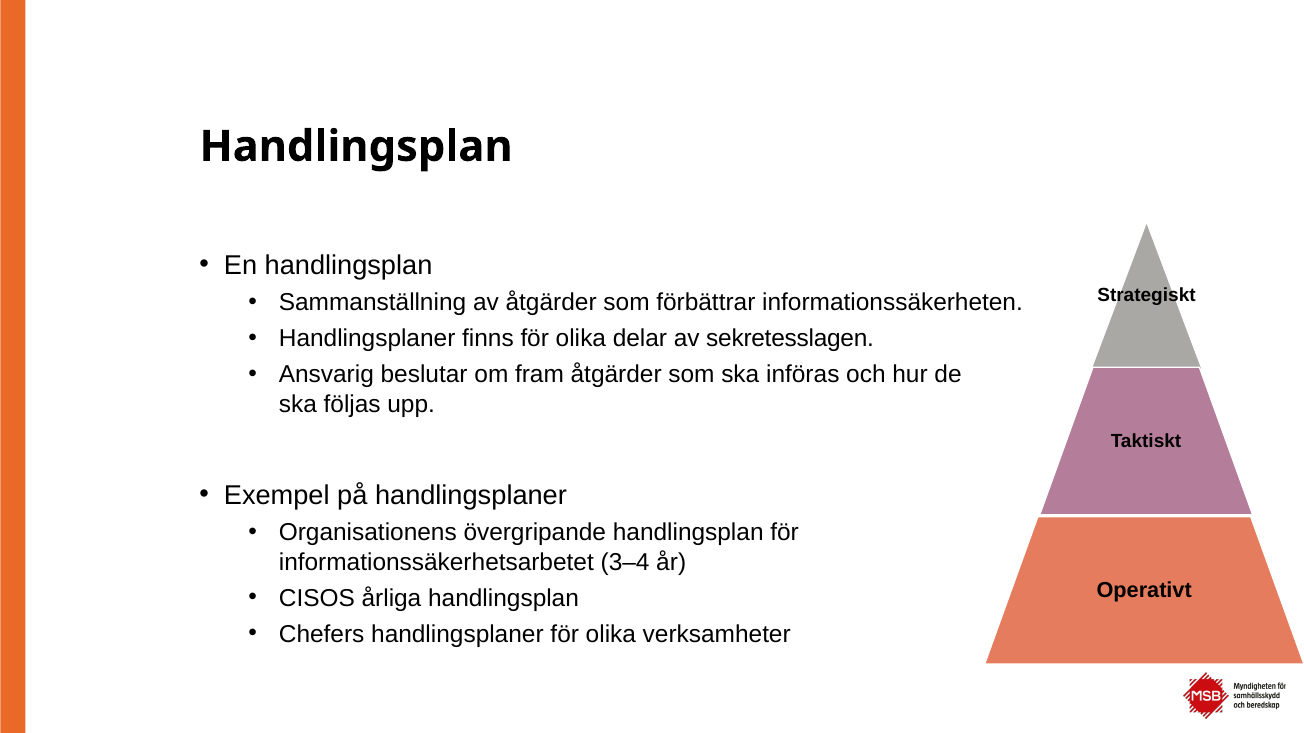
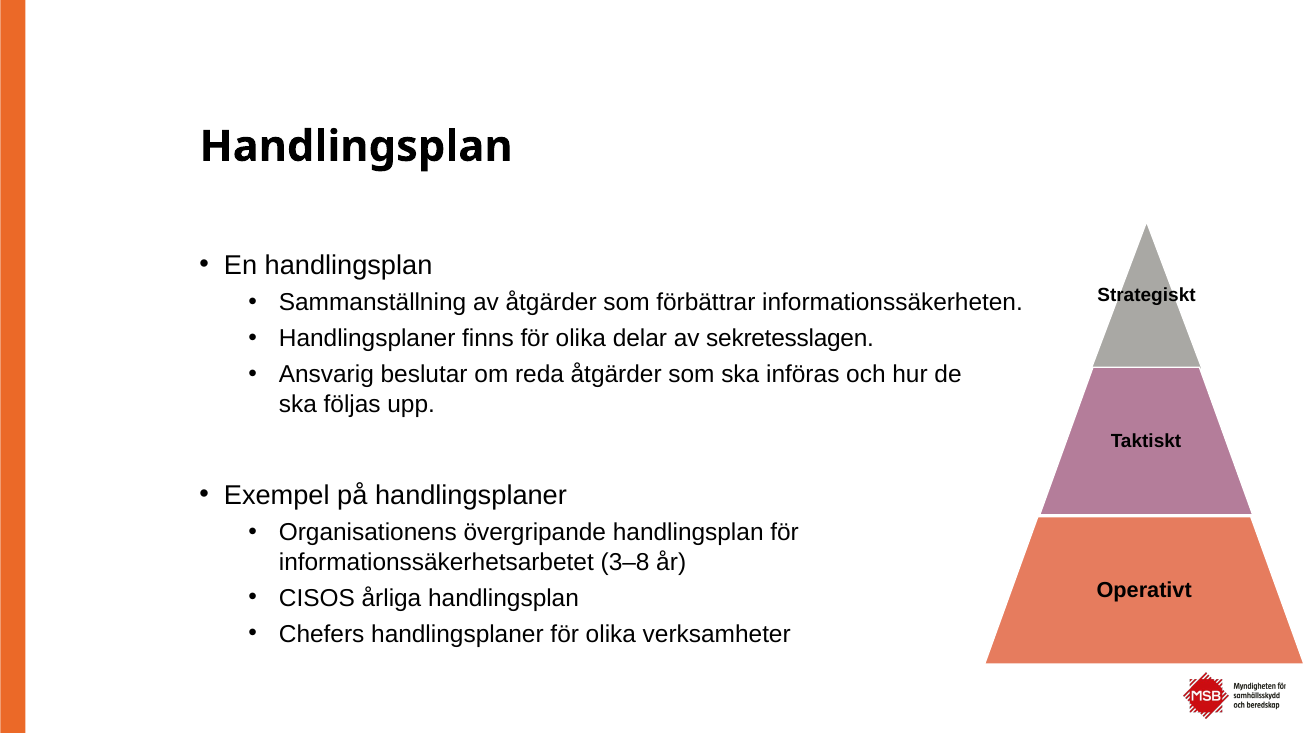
fram: fram -> reda (539, 375)
3–4: 3–4 -> 3–8 (625, 562)
